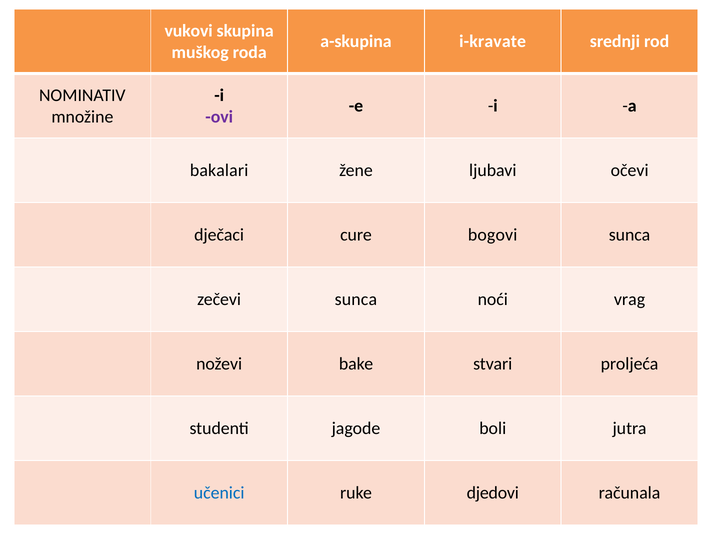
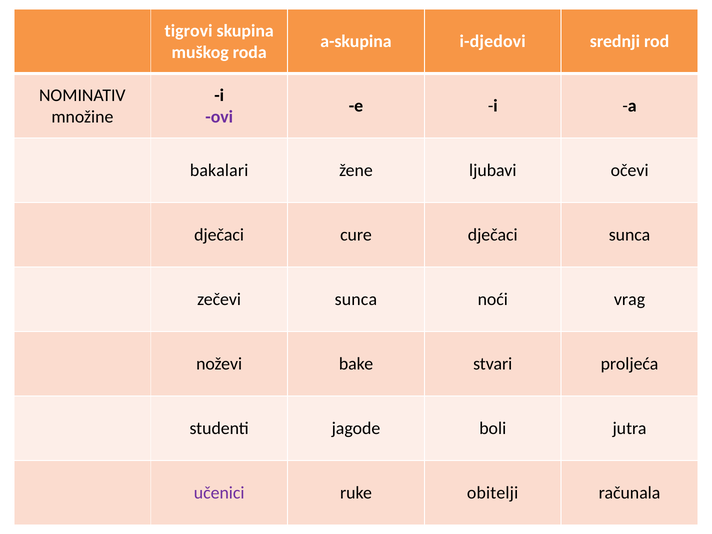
vukovi: vukovi -> tigrovi (189, 31)
i-kravate: i-kravate -> i-djedovi (493, 42)
cure bogovi: bogovi -> dječaci (493, 235)
učenici colour: blue -> purple (219, 493)
djedovi: djedovi -> obitelji (493, 493)
